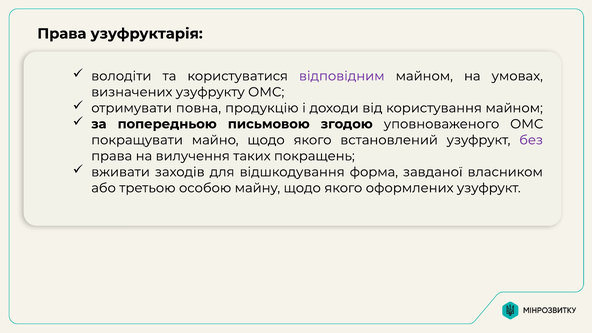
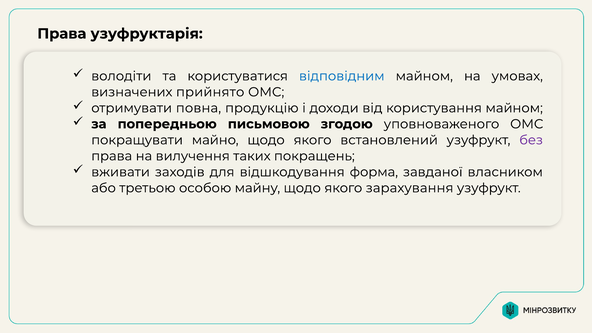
відповідним colour: purple -> blue (342, 76)
узуфрукту: узуфрукту -> прийнято (210, 92)
оформлених: оформлених -> зарахування (410, 188)
